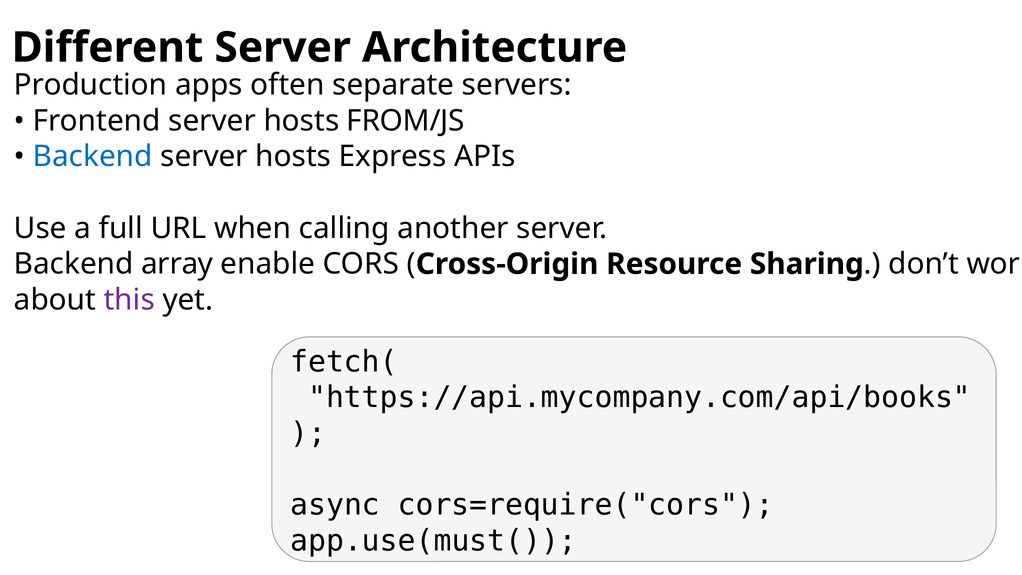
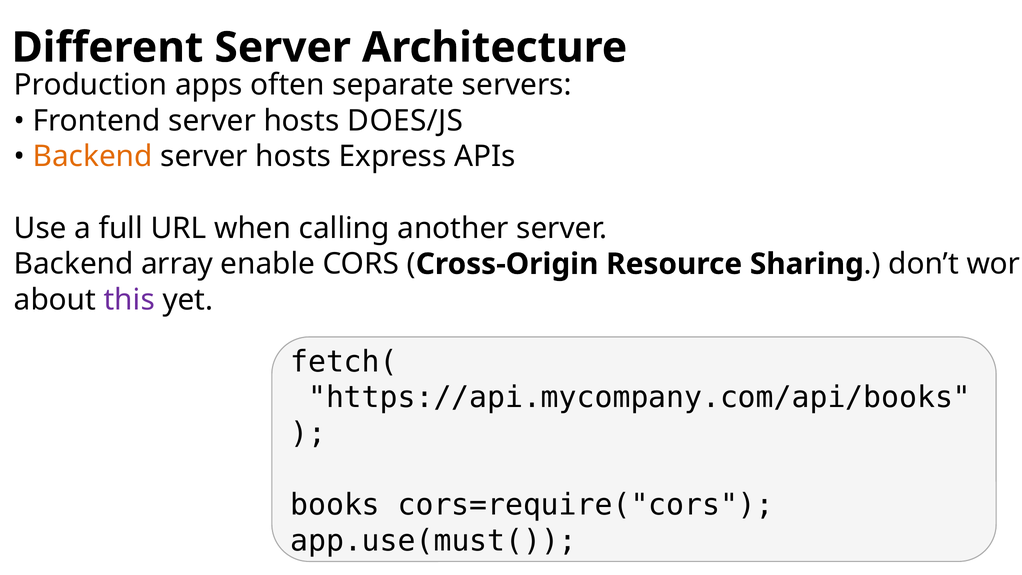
FROM/JS: FROM/JS -> DOES/JS (405, 121)
Backend colour: blue -> orange (93, 157)
async: async -> books (335, 505)
